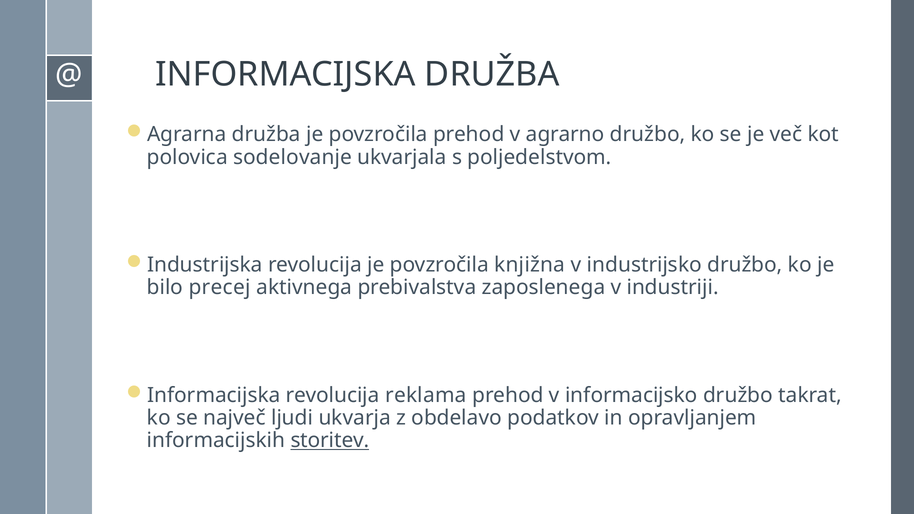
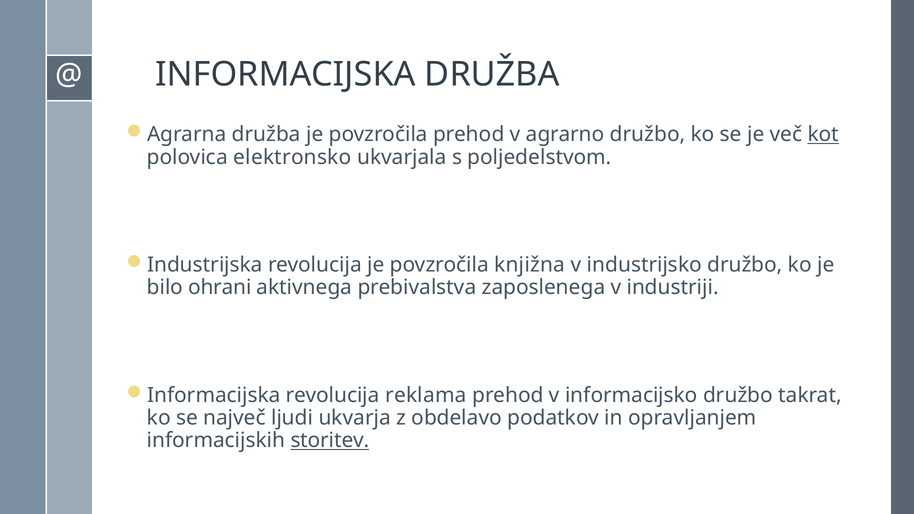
kot underline: none -> present (823, 135)
sodelovanje: sodelovanje -> elektronsko (292, 157)
precej: precej -> ohrani (220, 288)
